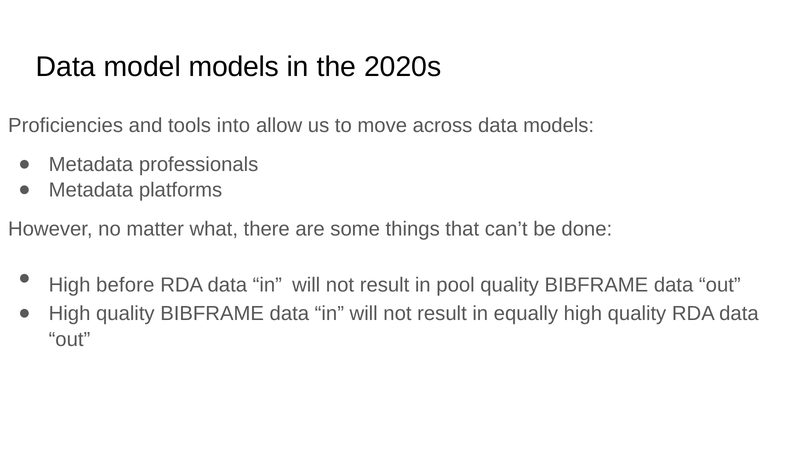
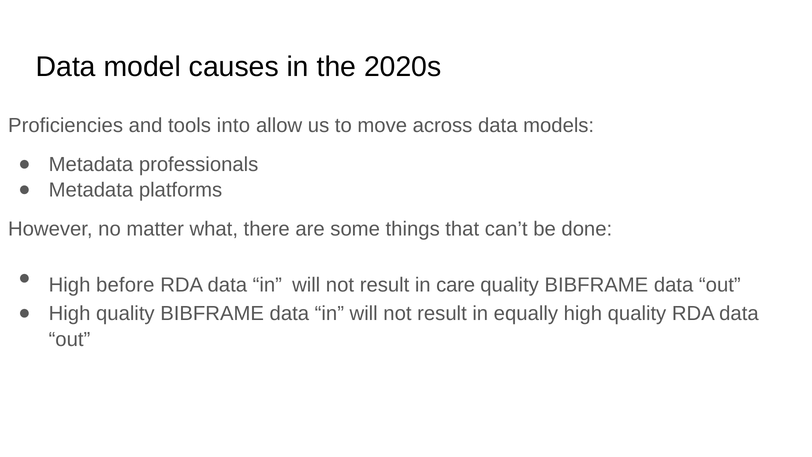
model models: models -> causes (234, 67)
pool: pool -> care (456, 285)
